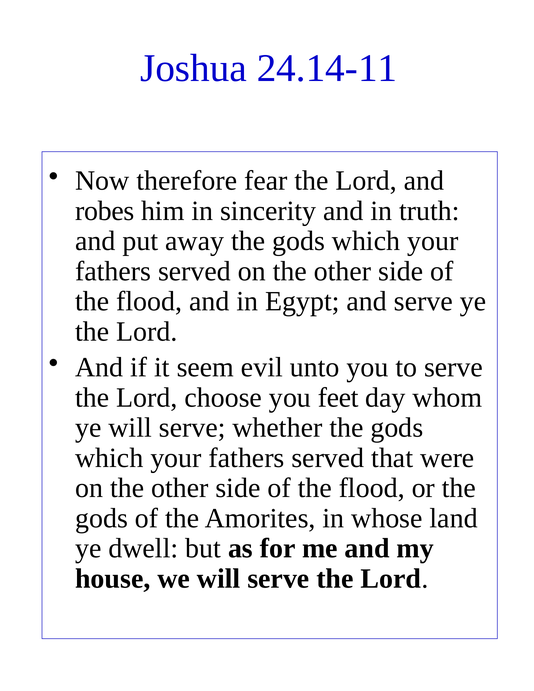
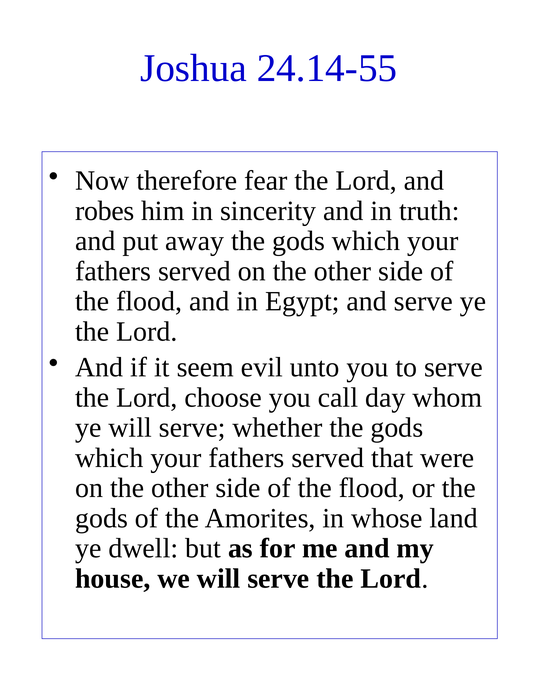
24.14-11: 24.14-11 -> 24.14-55 (327, 68)
feet: feet -> call (338, 398)
